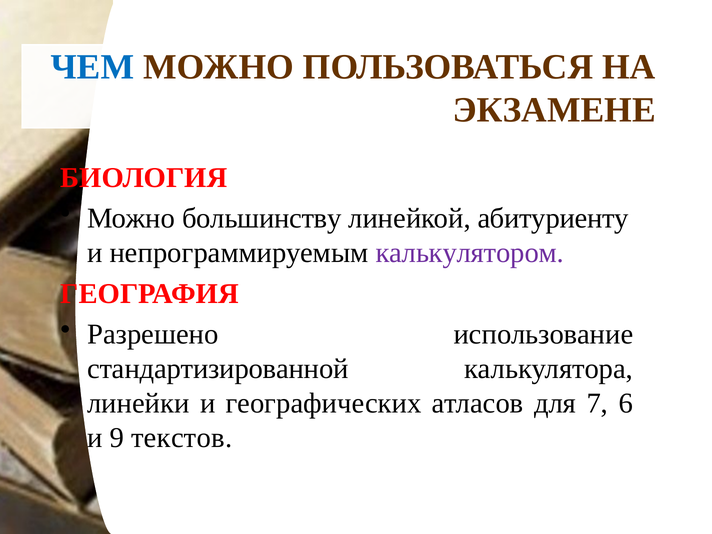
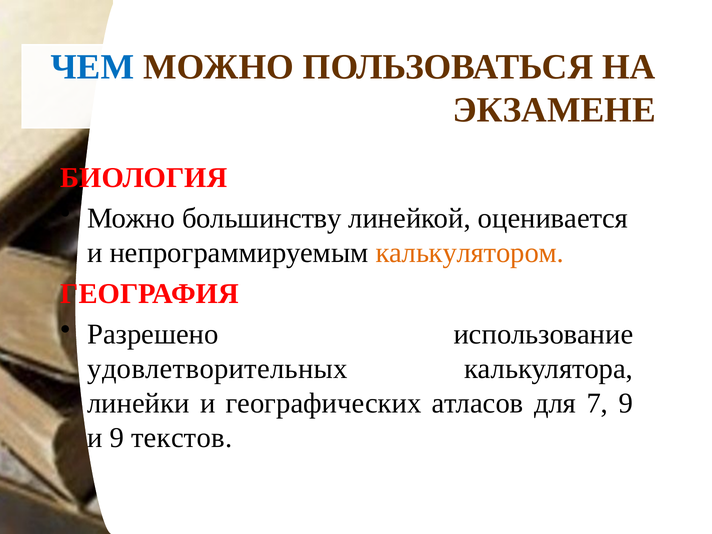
абитуриенту: абитуриенту -> оценивается (553, 218)
калькулятором colour: purple -> orange (470, 253)
стандартизированной: стандартизированной -> удовлетворительных (218, 369)
7 6: 6 -> 9 (626, 403)
